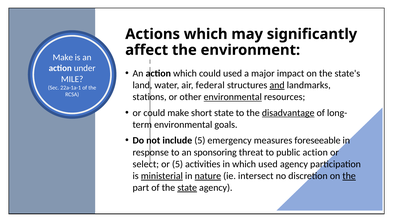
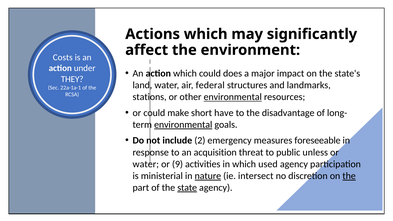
Make: Make -> Costs (63, 57)
could used: used -> does (233, 73)
MILE: MILE -> THEY (72, 79)
and underline: present -> none (277, 85)
short state: state -> have (224, 113)
disadvantage underline: present -> none (288, 113)
environmental underline: none -> present (183, 125)
include 5: 5 -> 2 (200, 141)
sponsoring: sponsoring -> acquisition (215, 152)
public action: action -> unless (315, 152)
select: select -> water (146, 164)
or 5: 5 -> 9 (178, 164)
ministerial underline: present -> none (162, 176)
